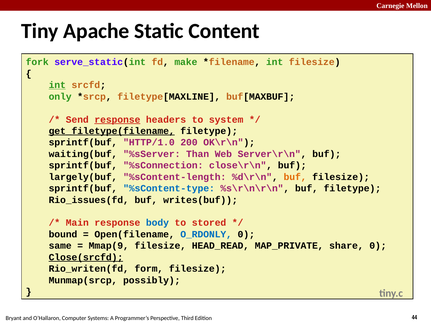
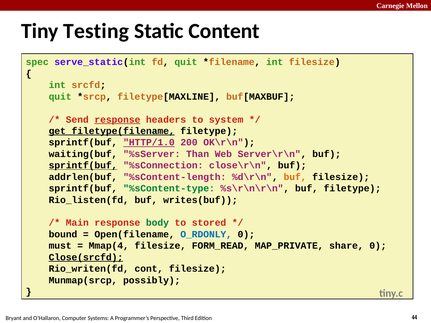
Apache: Apache -> Testing (96, 31)
fork: fork -> spec (37, 62)
fd make: make -> quit (186, 62)
int underline: present -> none (57, 85)
only: only -> quit (60, 97)
HTTP/1.0 underline: none -> present (149, 143)
sprintf(buf underline: none -> present (83, 166)
largely(buf: largely(buf -> addrlen(buf (83, 177)
%sContent-type colour: blue -> green (169, 189)
Rio_issues(fd: Rio_issues(fd -> Rio_listen(fd (89, 200)
body colour: blue -> green (157, 223)
same: same -> must (60, 246)
Mmap(9: Mmap(9 -> Mmap(4 (109, 246)
HEAD_READ: HEAD_READ -> FORM_READ (220, 246)
form: form -> cont (149, 269)
